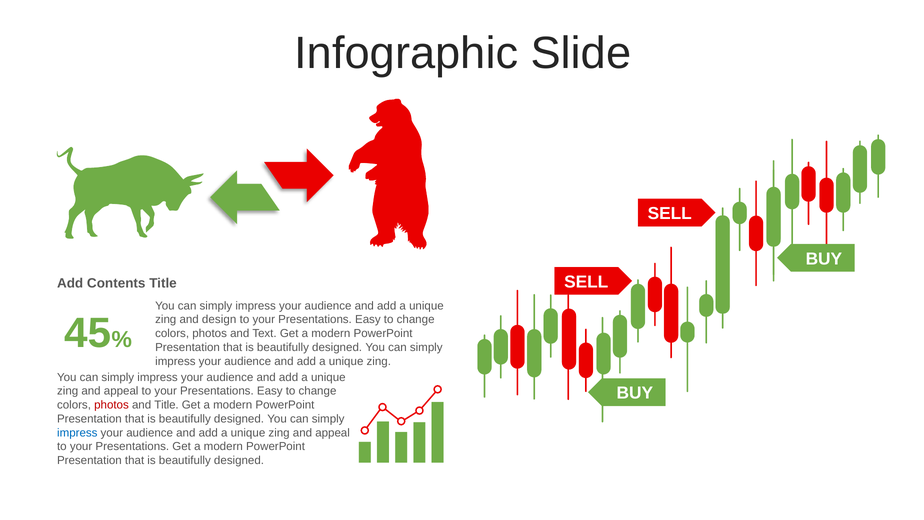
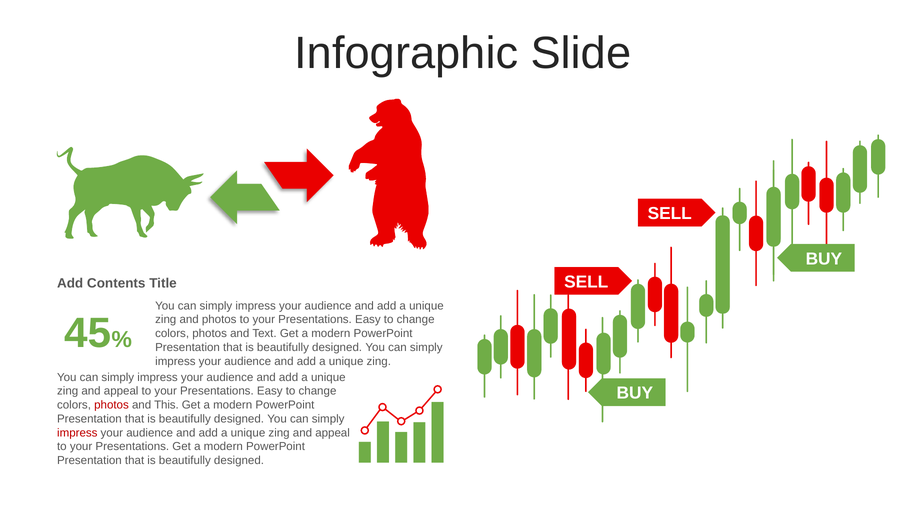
and design: design -> photos (219, 319)
and Title: Title -> This (166, 405)
impress colour: blue -> red (77, 433)
